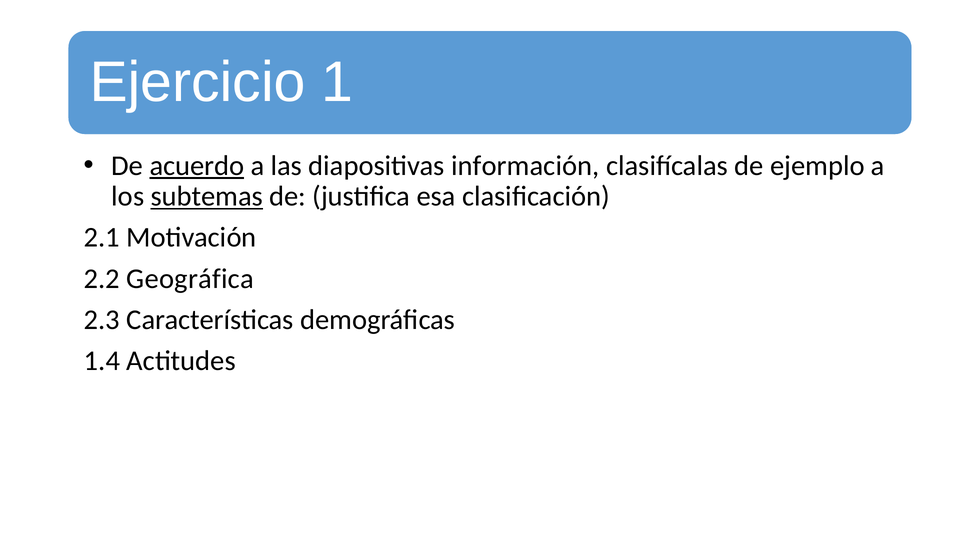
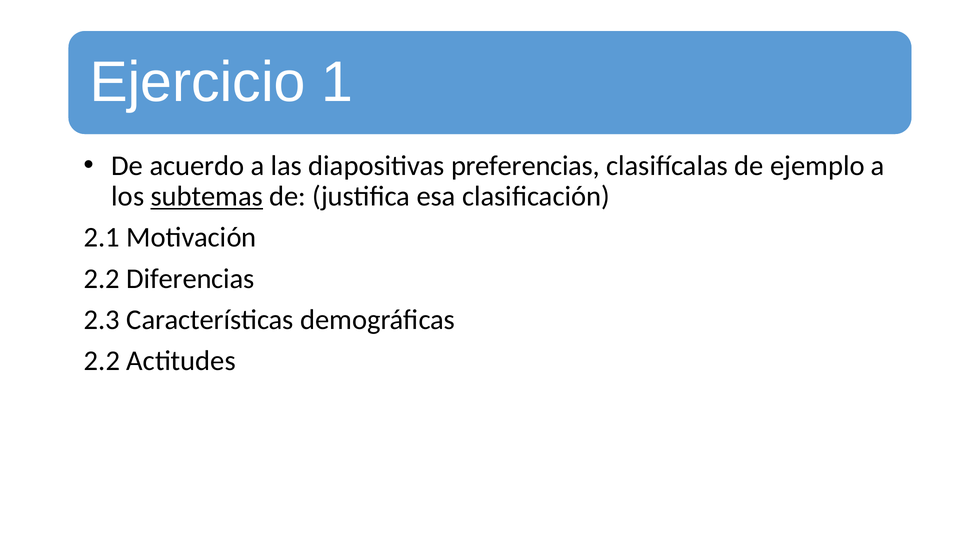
acuerdo underline: present -> none (197, 166)
información: información -> preferencias (525, 166)
Geográfica: Geográfica -> Diferencias (190, 279)
1.4: 1.4 -> 2.2 (102, 361)
